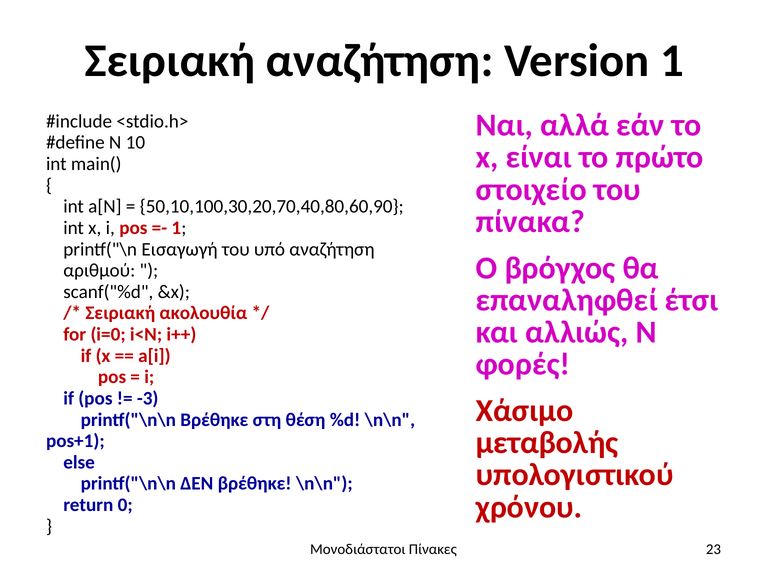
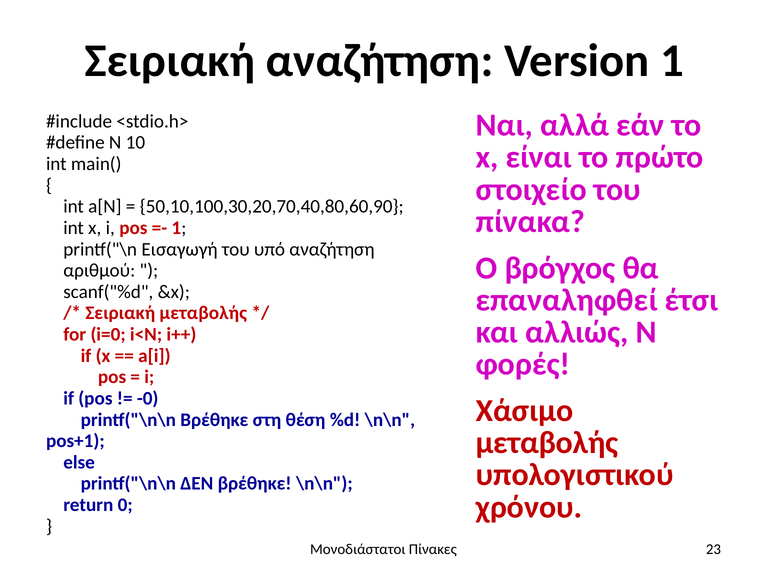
Σειριακή ακολουθία: ακολουθία -> μεταβολής (203, 313)
-3: -3 -> -0 (148, 399)
